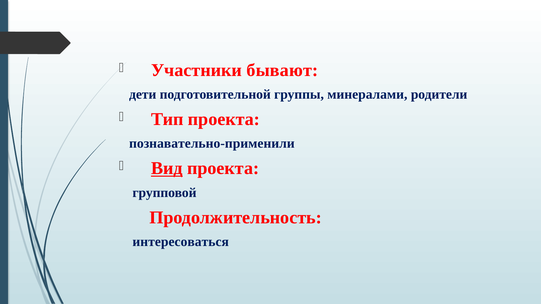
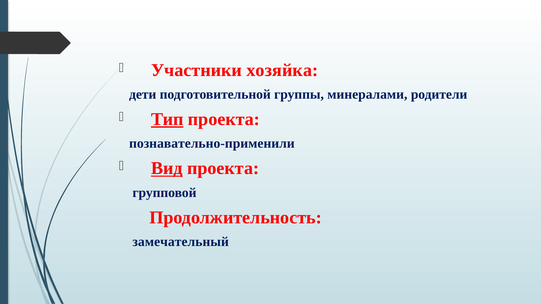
бывают: бывают -> хозяйка (282, 70)
Тип underline: none -> present (167, 119)
интересоваться: интересоваться -> замечательный (181, 242)
